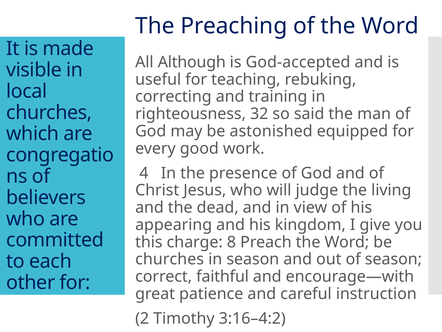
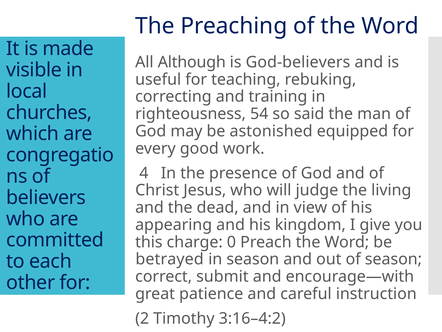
God-accepted: God-accepted -> God-believers (298, 62)
32: 32 -> 54 (259, 114)
8: 8 -> 0 (231, 242)
churches: churches -> betrayed (170, 259)
faithful: faithful -> submit (222, 276)
